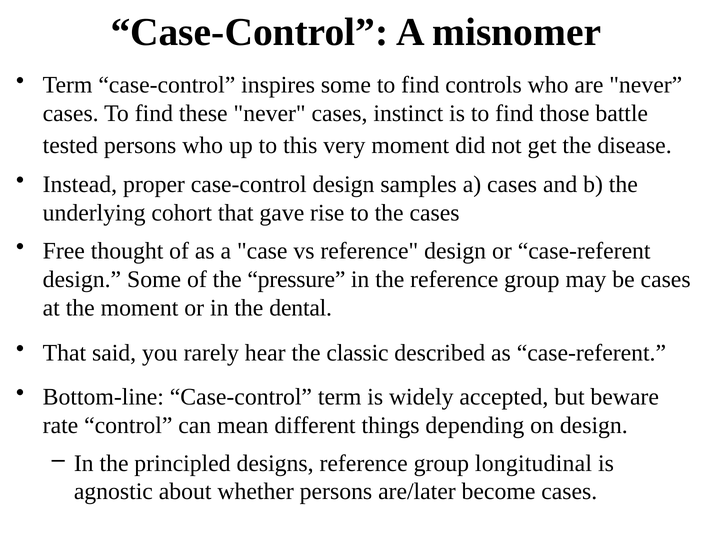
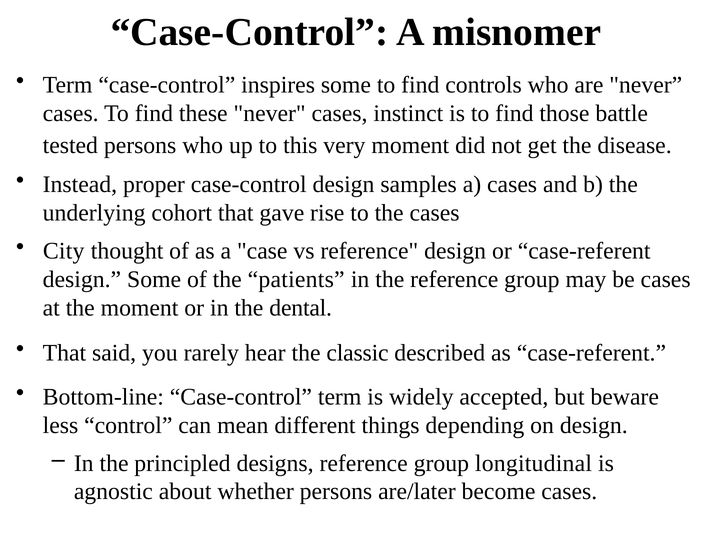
Free: Free -> City (64, 251)
pressure: pressure -> patients (296, 279)
rate: rate -> less (61, 425)
